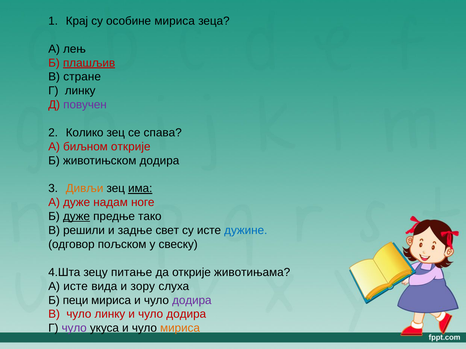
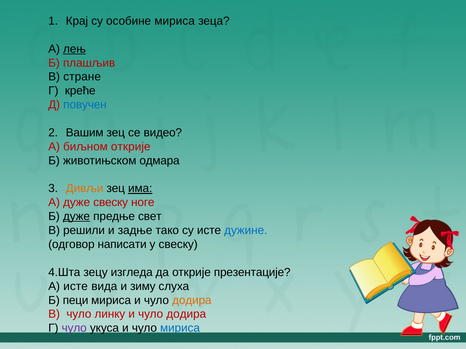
лењ underline: none -> present (74, 49)
плашљив underline: present -> none (89, 63)
Г линку: линку -> креће (80, 91)
повучен colour: purple -> blue (85, 105)
Колико: Колико -> Вашим (85, 133)
спава: спава -> видео (163, 133)
животињском додира: додира -> одмара (160, 161)
дуже надам: надам -> свеску (111, 203)
тако: тако -> свет (150, 217)
свет: свет -> тако (167, 231)
пољском: пољском -> написати (122, 245)
питање: питање -> изгледа (132, 273)
животињама: животињама -> презентације (252, 273)
зору: зору -> зиму (143, 287)
додира colour: purple -> orange (192, 301)
мириса colour: orange -> blue (180, 329)
